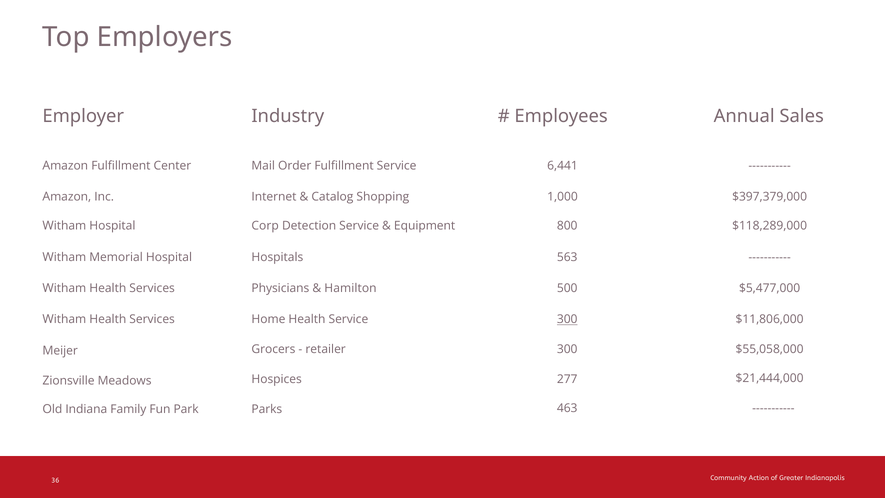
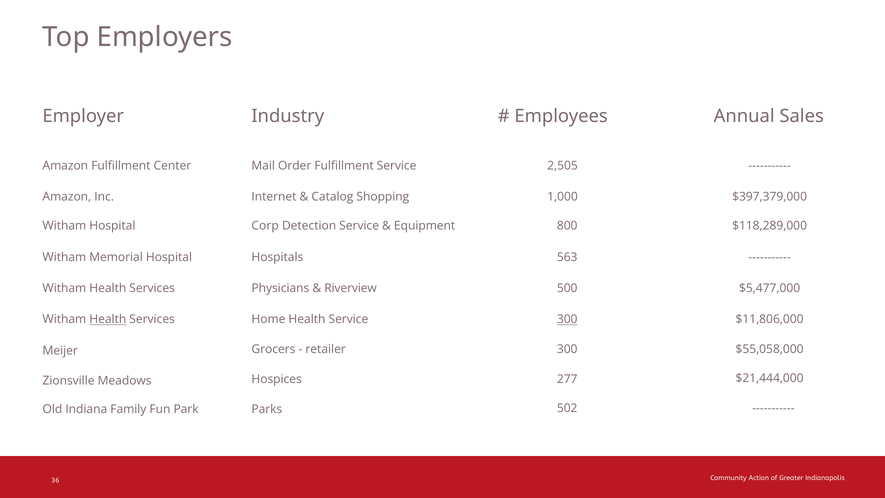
6,441: 6,441 -> 2,505 (563, 166)
Hamilton: Hamilton -> Riverview (351, 288)
Health underline: none -> present (108, 319)
463: 463 -> 502 (567, 408)
